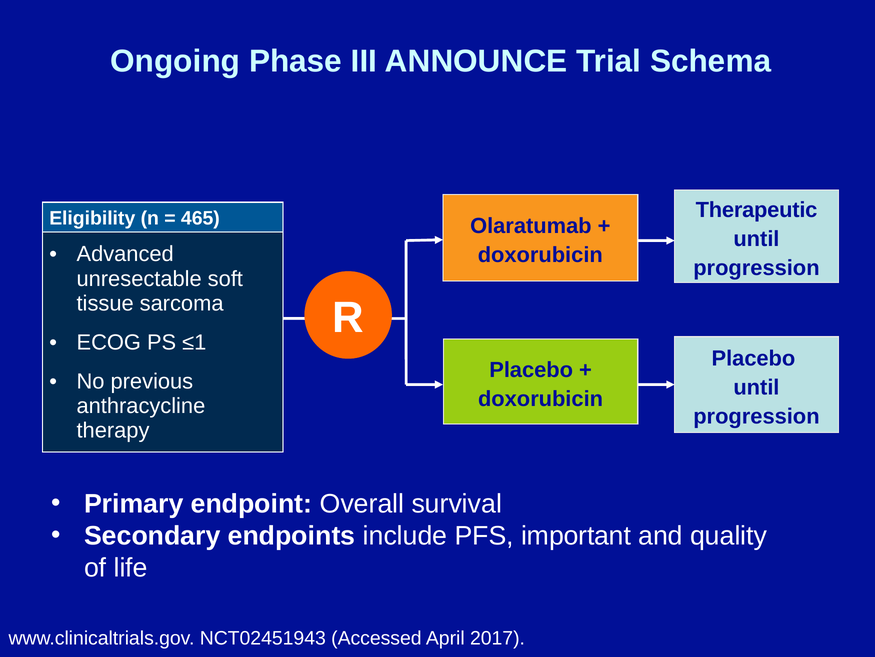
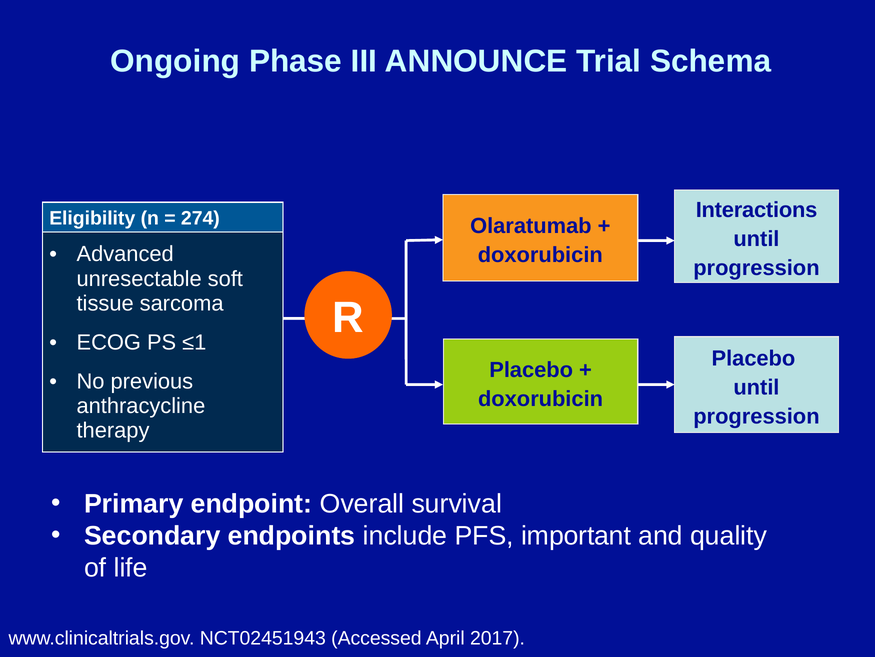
Therapeutic: Therapeutic -> Interactions (757, 210)
465: 465 -> 274 (200, 218)
